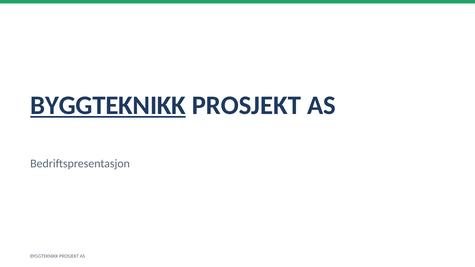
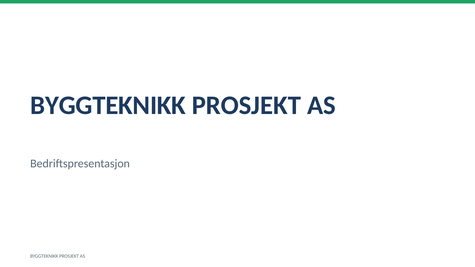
BYGGTEKNIKK underline: present -> none (108, 105)
